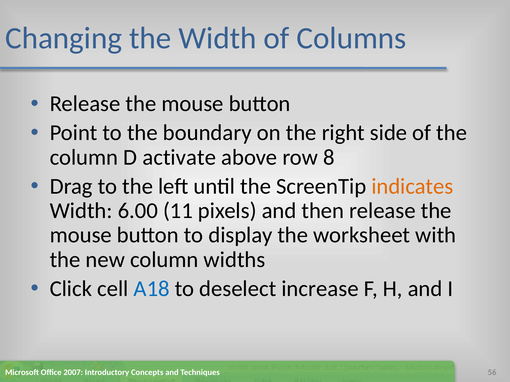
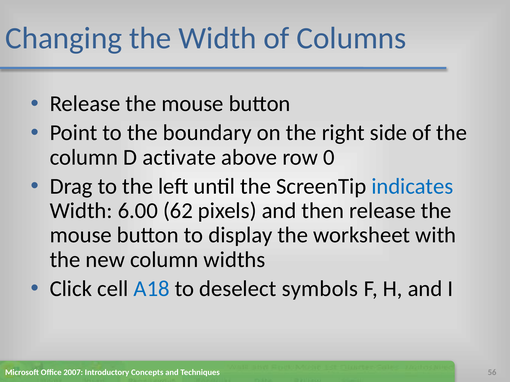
8: 8 -> 0 (329, 157)
indicates colour: orange -> blue (412, 186)
11: 11 -> 62 (178, 211)
increase: increase -> symbols (320, 289)
